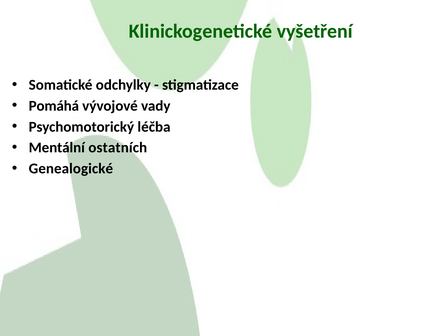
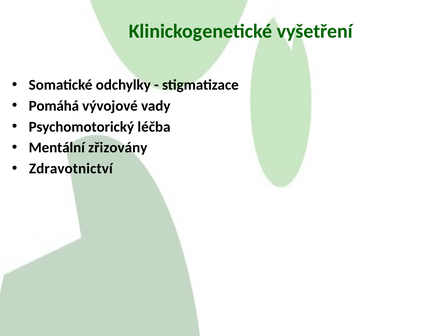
ostatních: ostatních -> zřizovány (118, 148)
Genealogické: Genealogické -> Zdravotnictví (71, 169)
